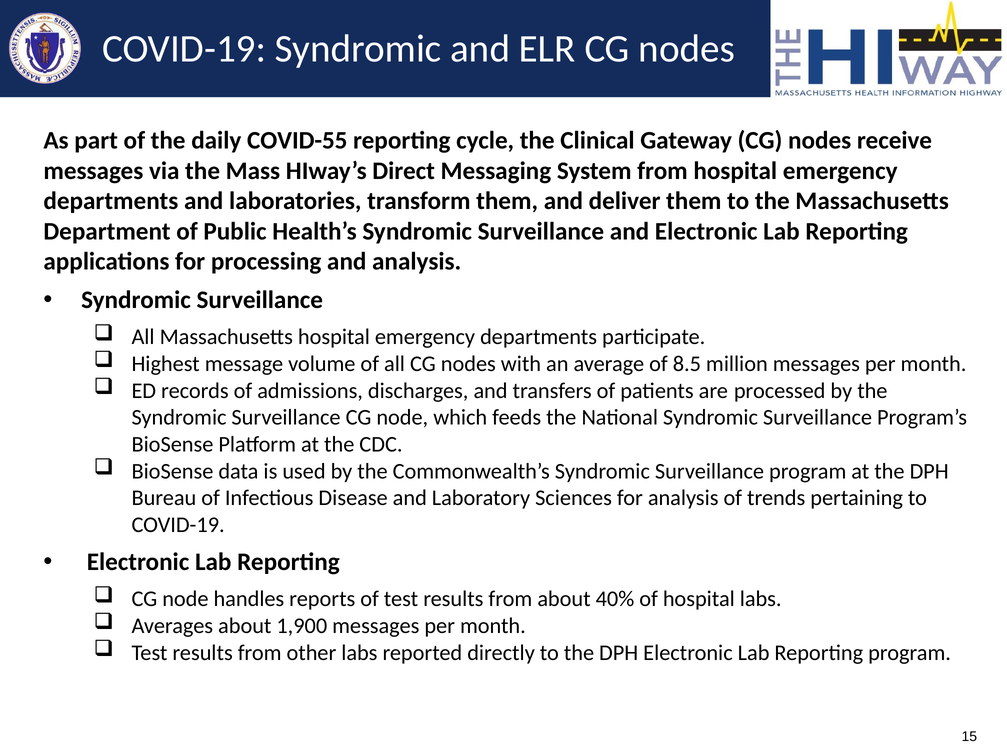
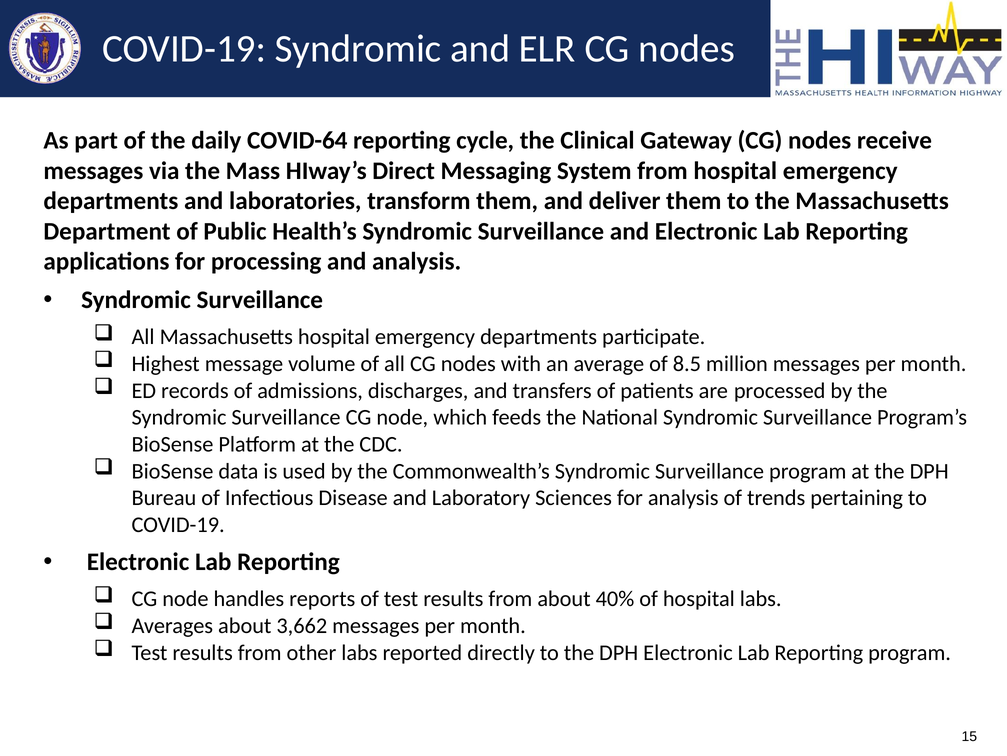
COVID-55: COVID-55 -> COVID-64 (297, 140)
1,900: 1,900 -> 3,662 (302, 625)
